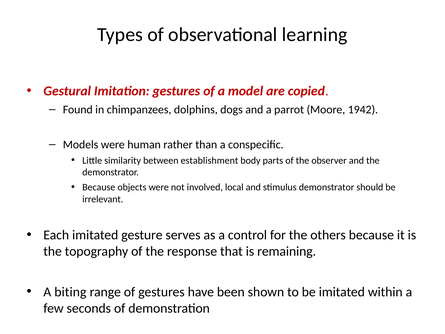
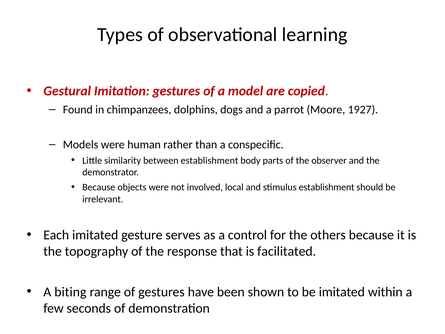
1942: 1942 -> 1927 (363, 109)
stimulus demonstrator: demonstrator -> establishment (327, 187)
remaining: remaining -> facilitated (287, 251)
